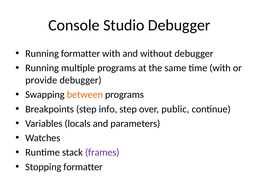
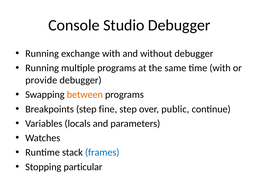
Running formatter: formatter -> exchange (80, 53)
info: info -> fine (108, 109)
frames colour: purple -> blue (102, 152)
Stopping formatter: formatter -> particular (83, 166)
